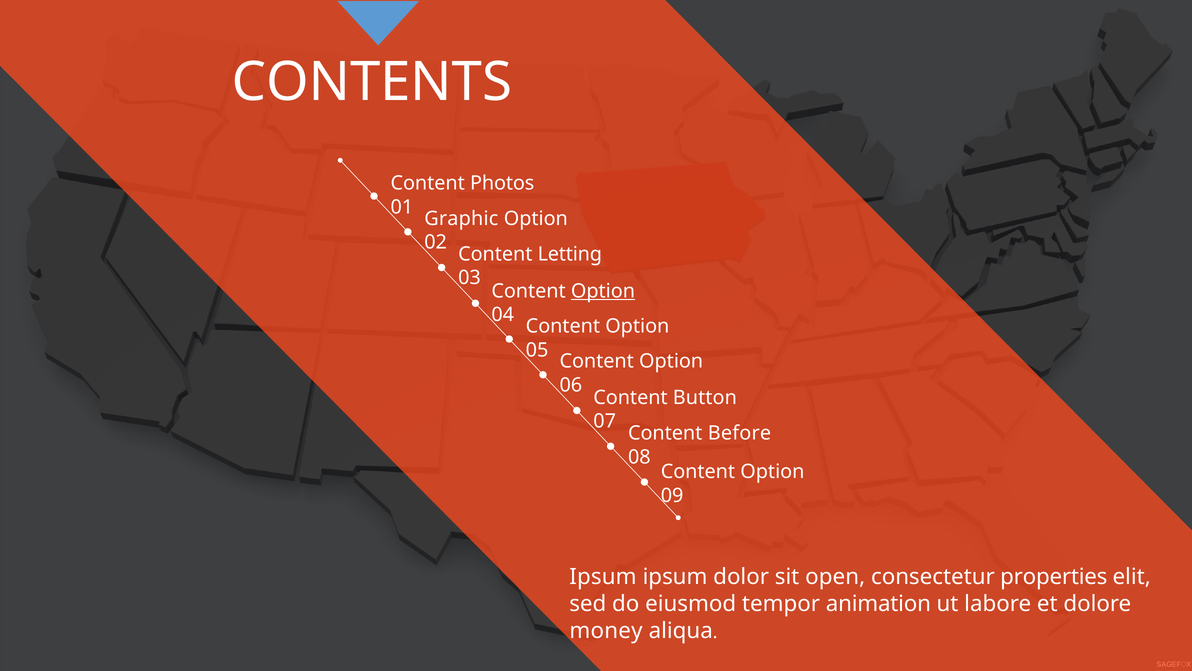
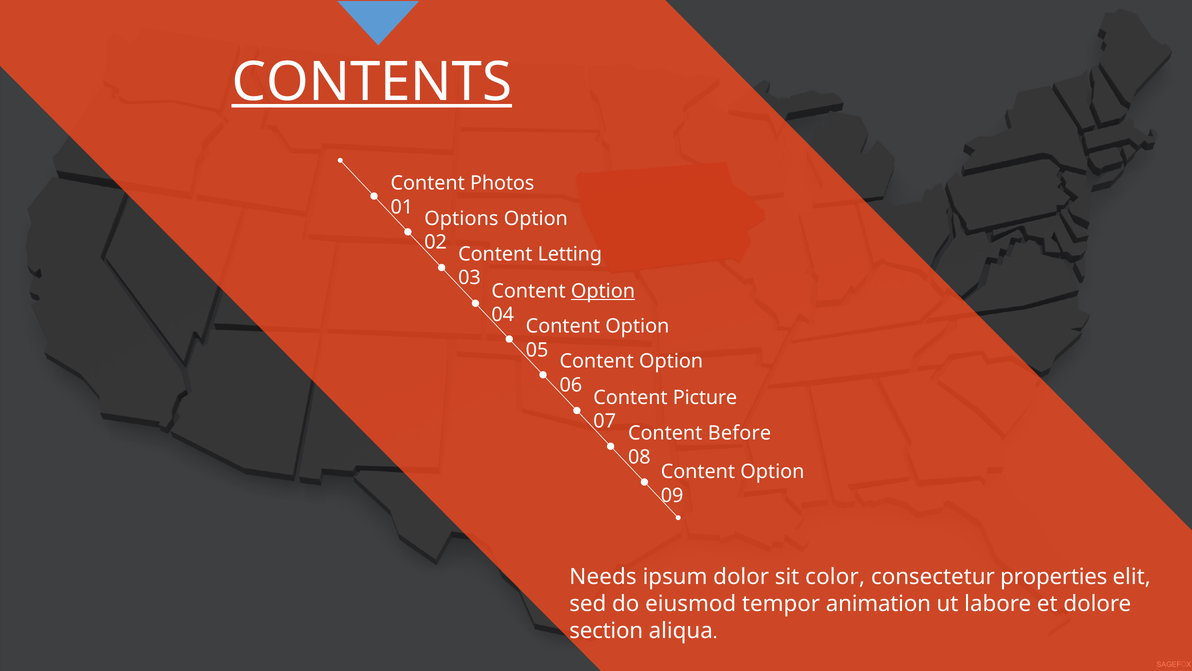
CONTENTS underline: none -> present (372, 82)
Graphic: Graphic -> Options (461, 218)
Button: Button -> Picture (705, 397)
Ipsum: Ipsum -> Needs (603, 577)
open: open -> color (835, 577)
money: money -> section (606, 630)
